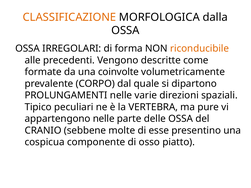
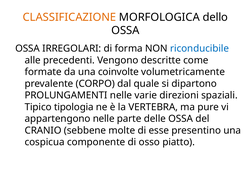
dalla: dalla -> dello (215, 17)
riconducibile colour: orange -> blue (200, 49)
peculiari: peculiari -> tipologia (74, 107)
